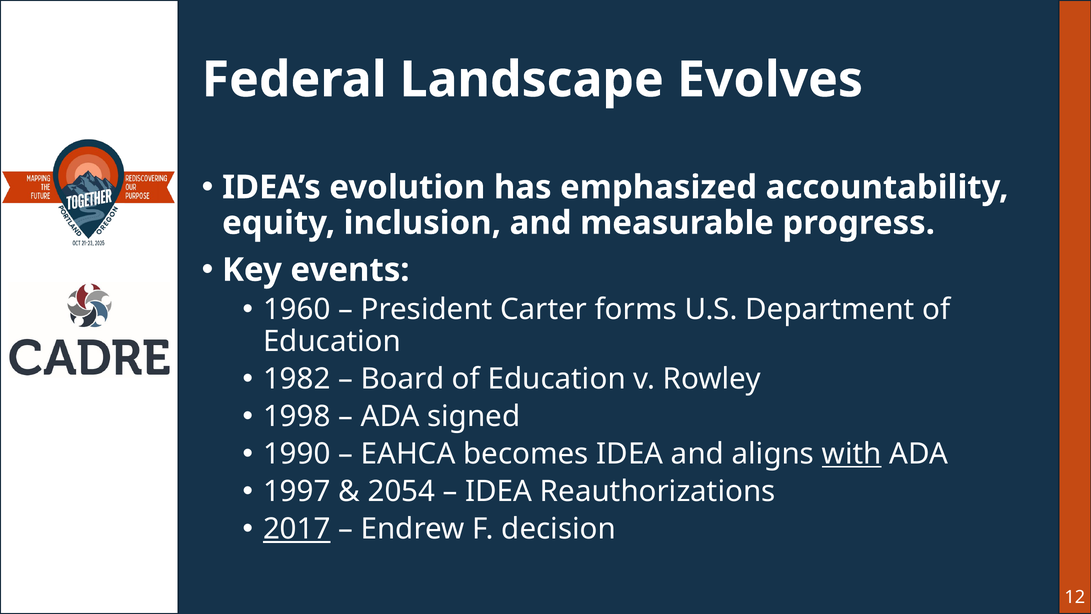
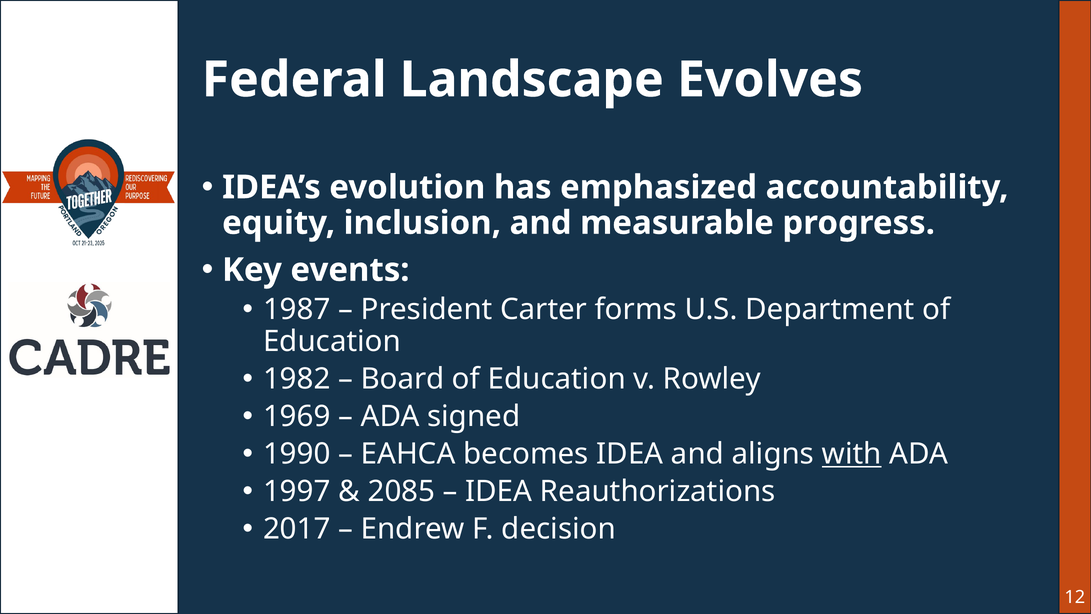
1960: 1960 -> 1987 (297, 309)
1998: 1998 -> 1969 (297, 416)
2054: 2054 -> 2085 (401, 491)
2017 underline: present -> none (297, 529)
